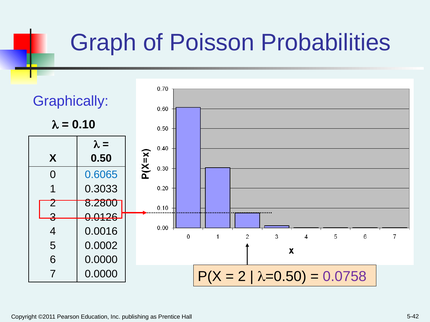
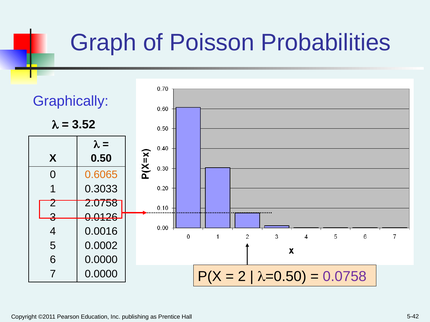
0.10: 0.10 -> 3.52 (84, 125)
0.6065 colour: blue -> orange (101, 175)
8.2800: 8.2800 -> 2.0758 (101, 203)
